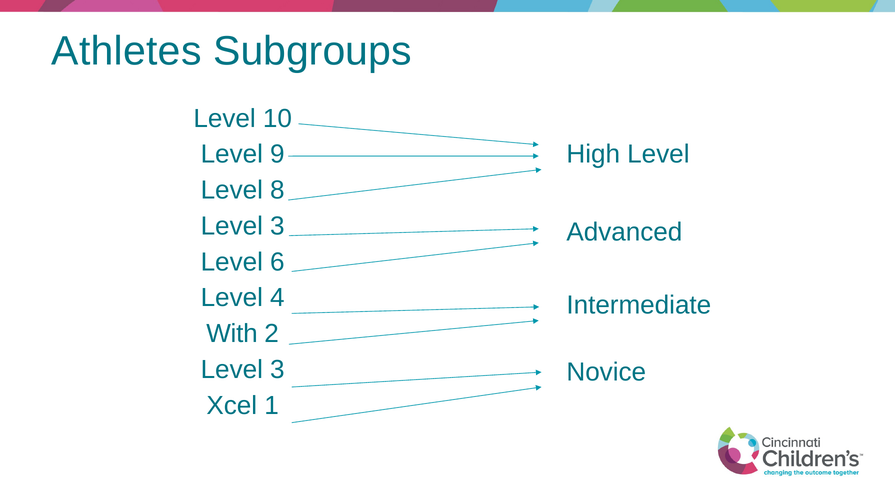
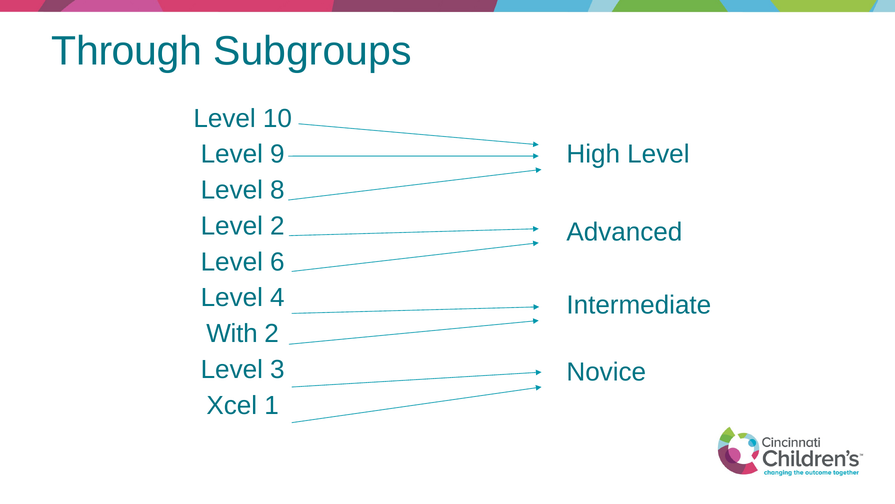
Athletes: Athletes -> Through (127, 51)
3: 3 -> 2 (277, 226)
